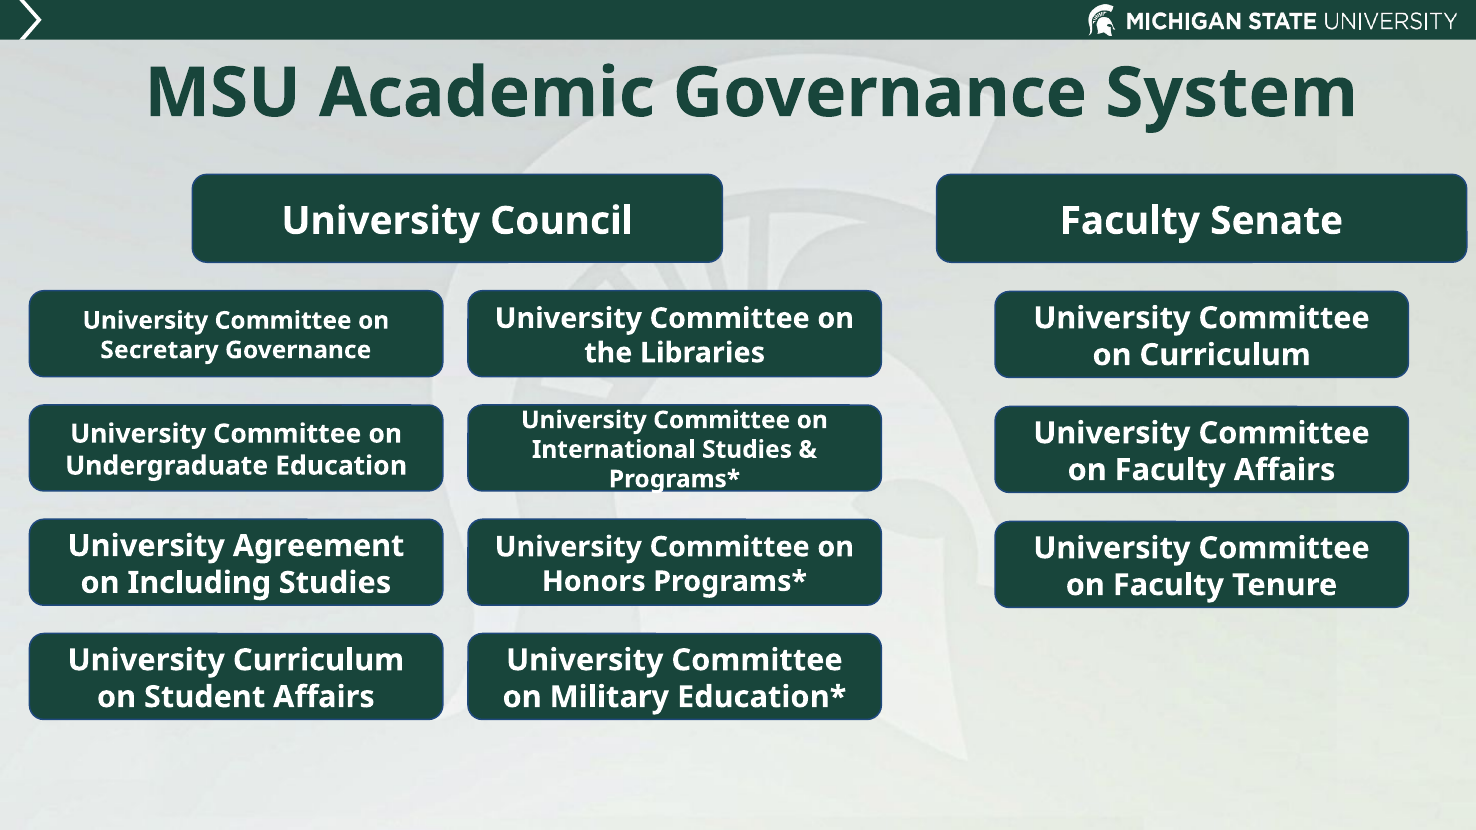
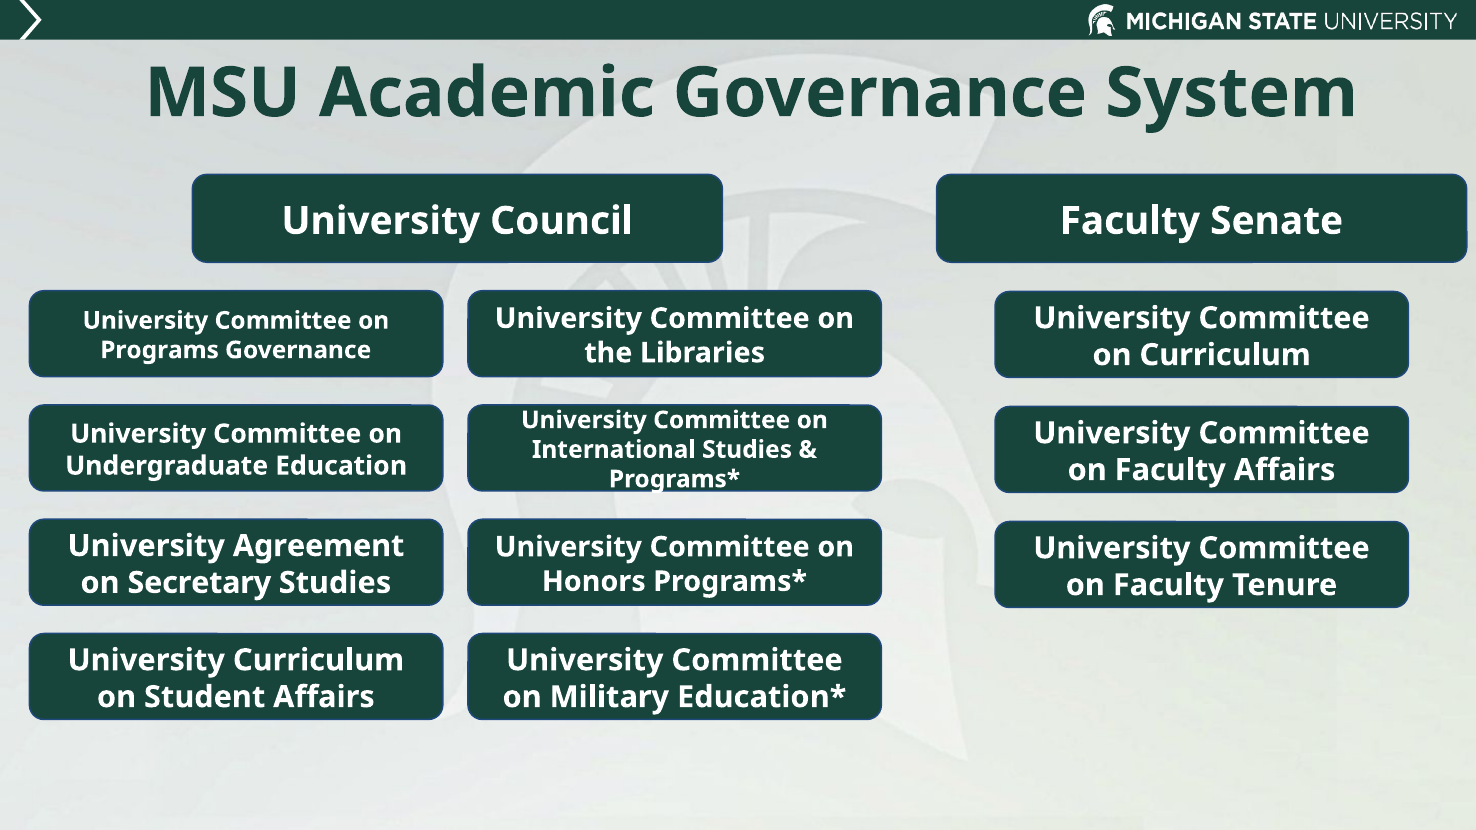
Secretary: Secretary -> Programs (160, 350)
Including: Including -> Secretary (199, 583)
